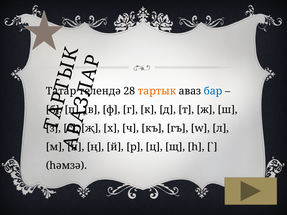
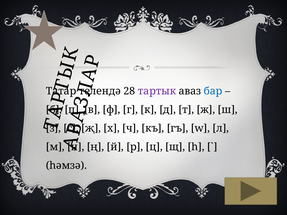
тартык colour: orange -> purple (157, 91)
